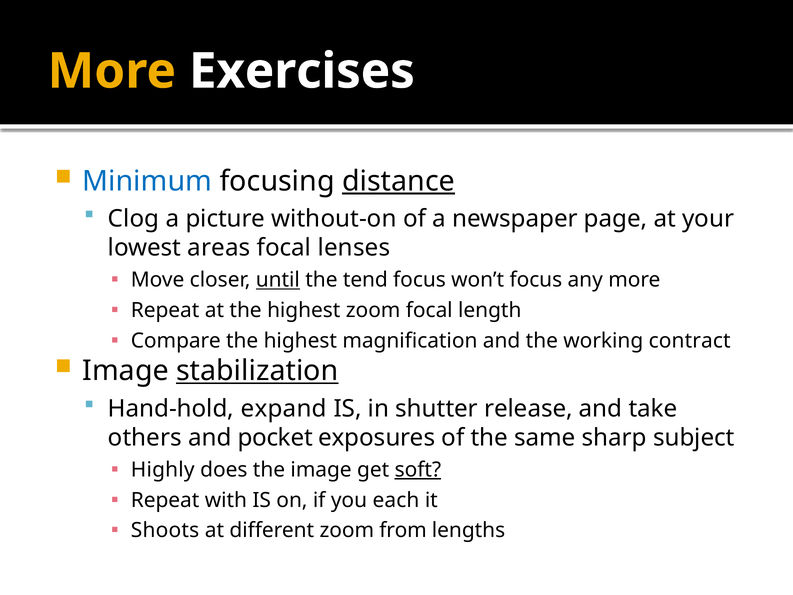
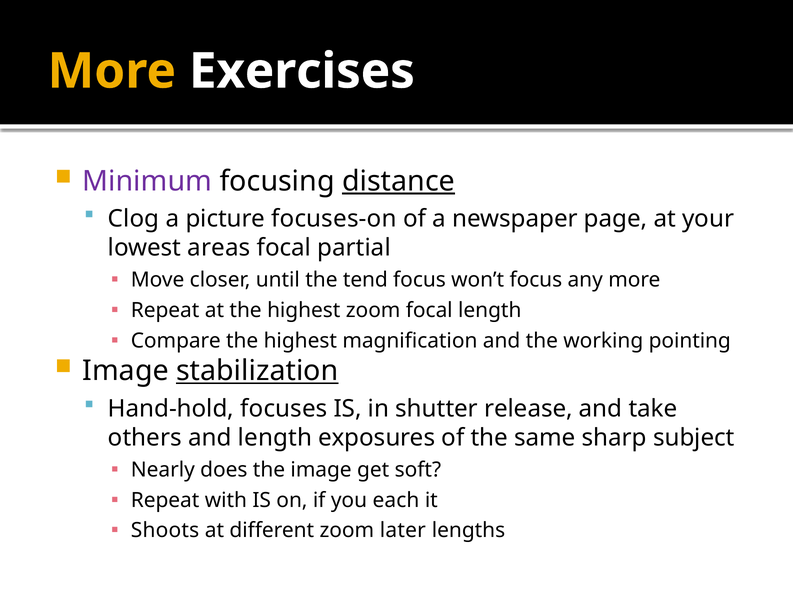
Minimum colour: blue -> purple (147, 181)
without-on: without-on -> focuses-on (334, 219)
lenses: lenses -> partial (354, 248)
until underline: present -> none (278, 280)
contract: contract -> pointing (690, 341)
expand: expand -> focuses (284, 408)
and pocket: pocket -> length (275, 437)
Highly: Highly -> Nearly (163, 470)
soft underline: present -> none (418, 470)
from: from -> later (403, 530)
